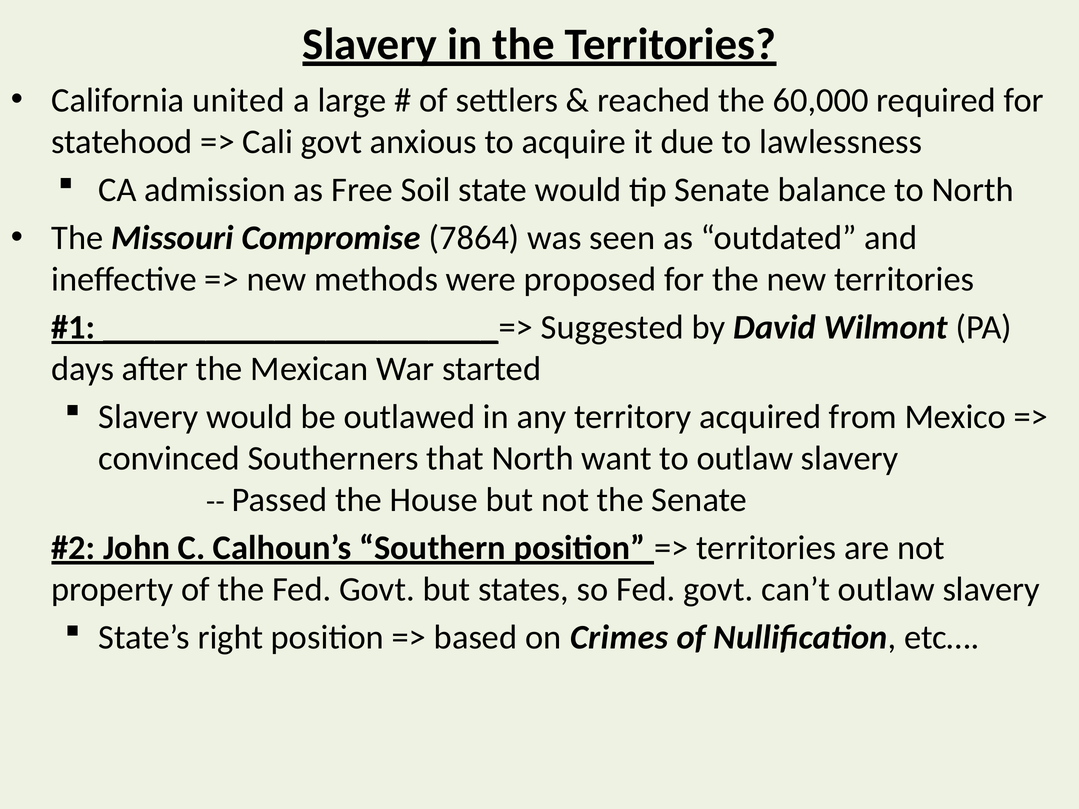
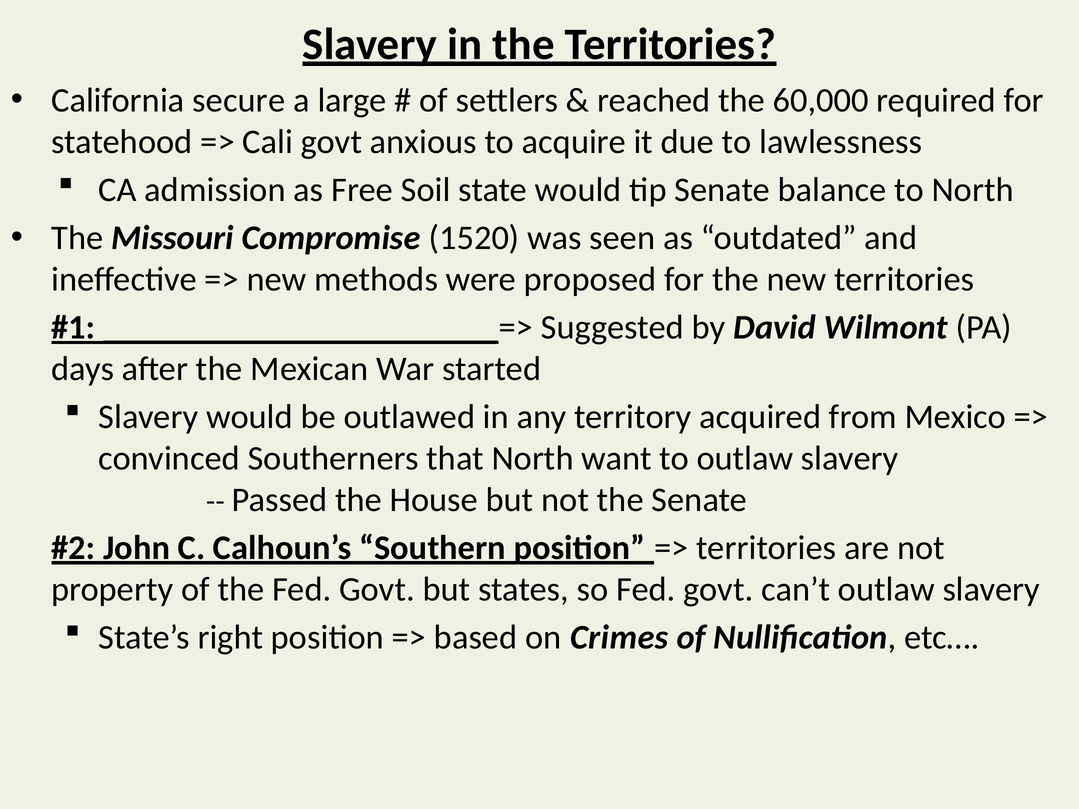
united: united -> secure (239, 100)
7864: 7864 -> 1520 (474, 238)
